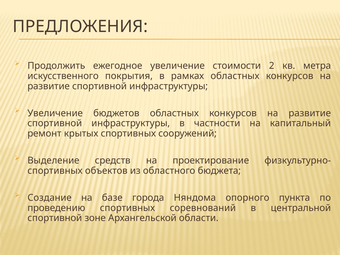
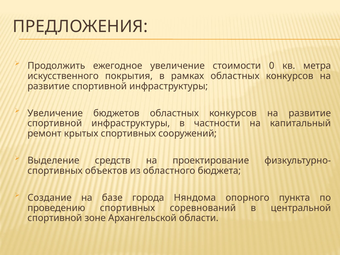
2: 2 -> 0 (272, 66)
